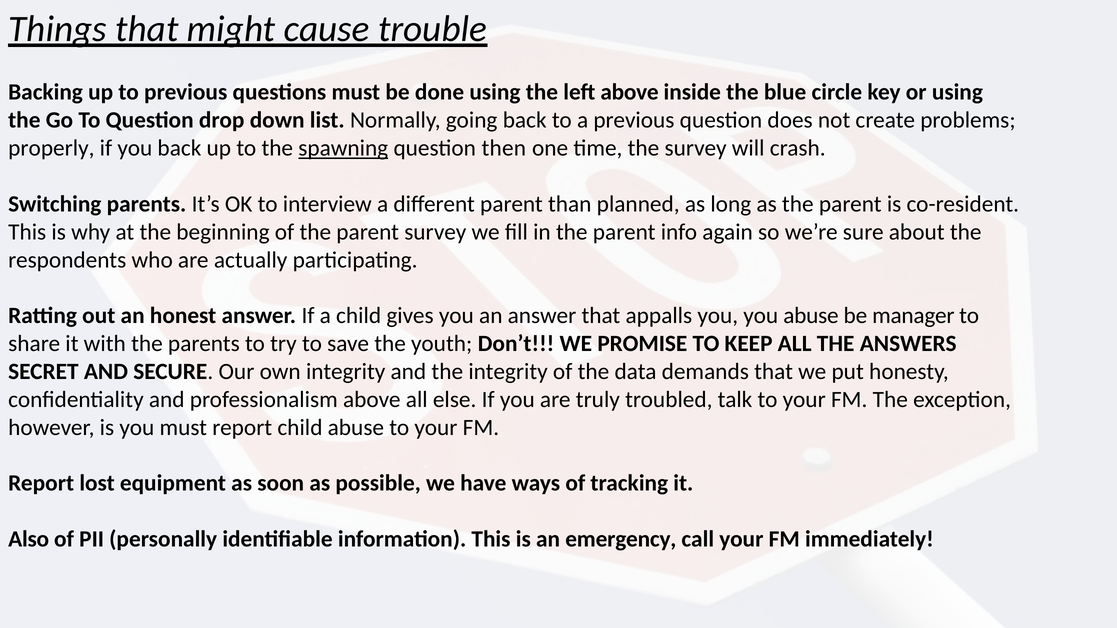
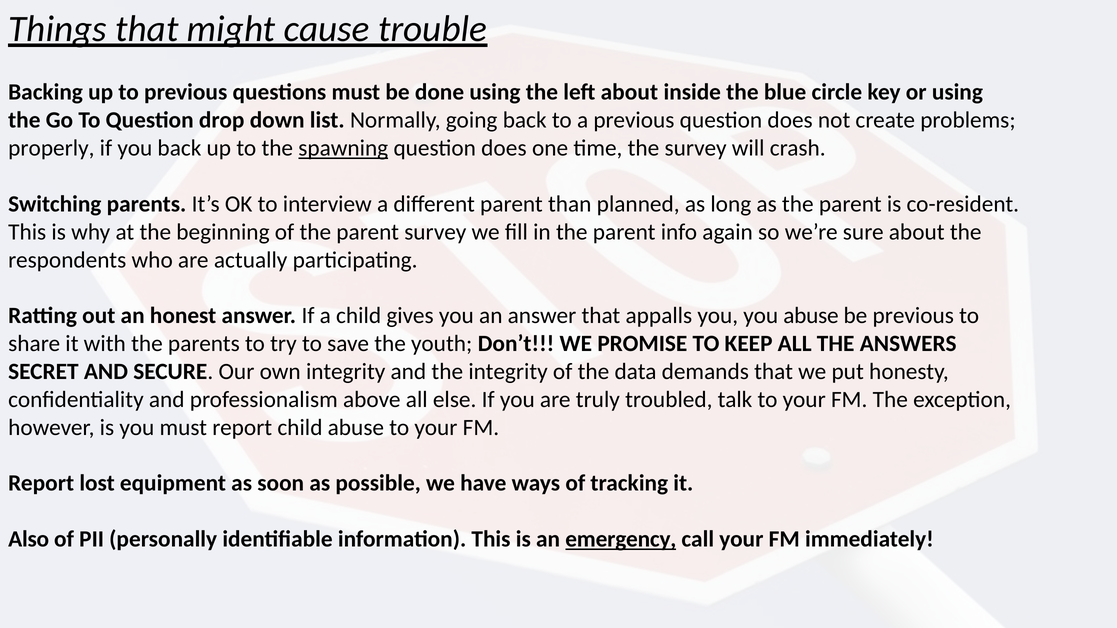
left above: above -> about (629, 92)
then: then -> does (504, 148)
be manager: manager -> previous (913, 316)
emergency underline: none -> present (621, 539)
